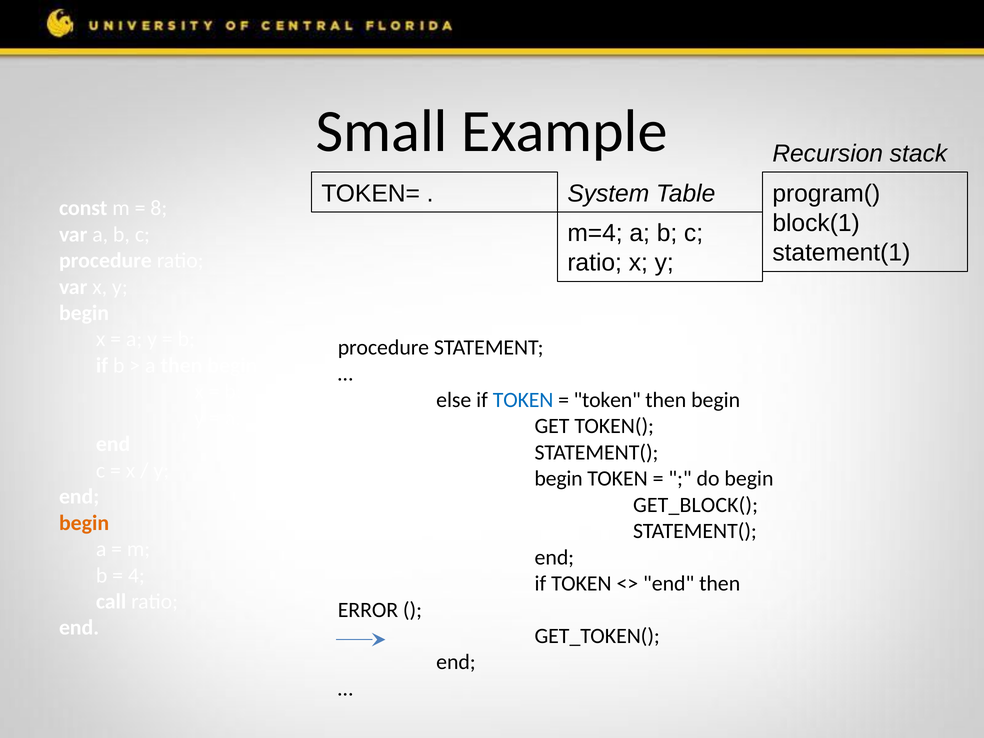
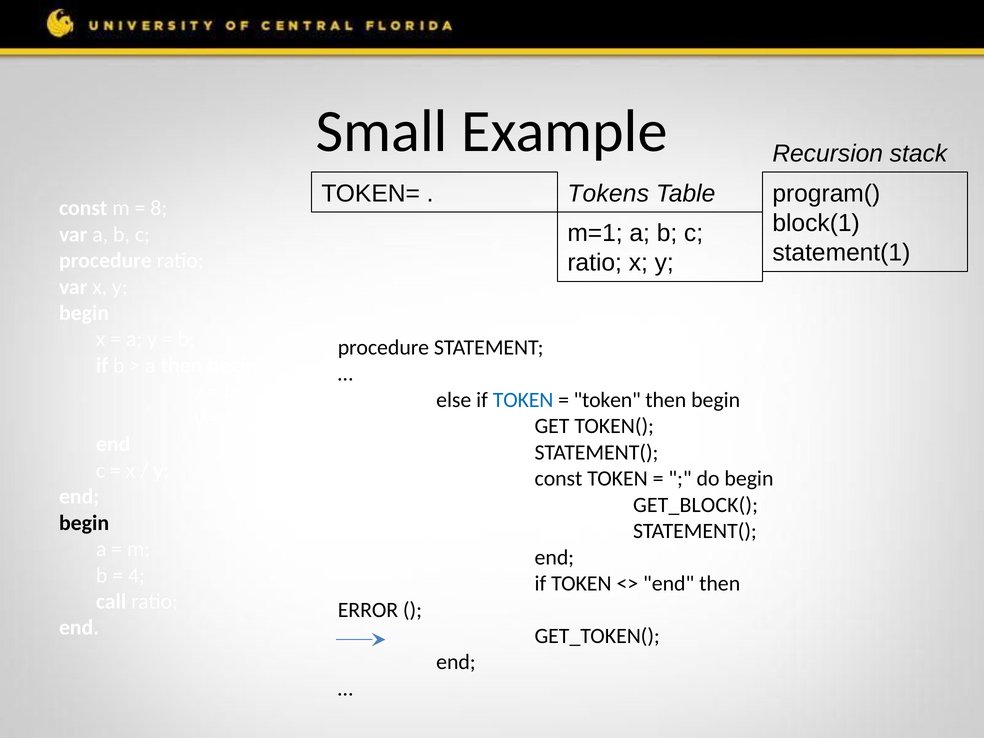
System: System -> Tokens (608, 194)
m=4: m=4 -> m=1 (595, 233)
begin: begin -> const (559, 479)
begin colour: orange -> black (84, 523)
